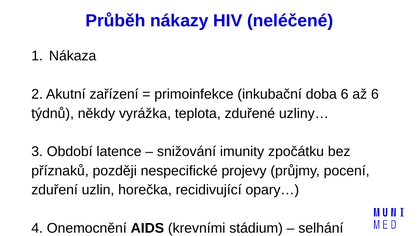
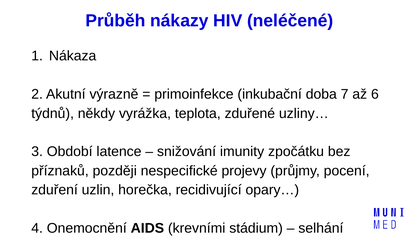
zařízení: zařízení -> výrazně (114, 94)
doba 6: 6 -> 7 (345, 94)
